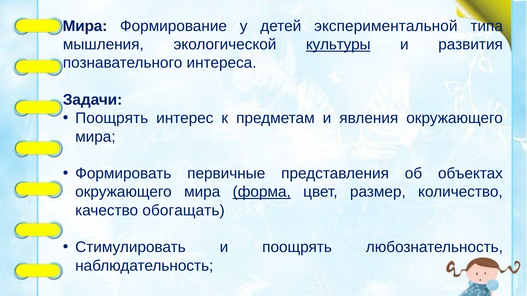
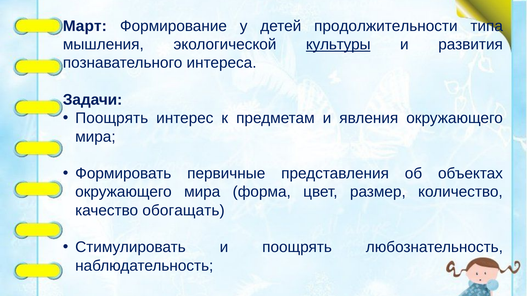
Мира: Мира -> Март (85, 26)
экспериментальной: экспериментальной -> продолжительности (386, 26)
форма underline: present -> none (262, 192)
